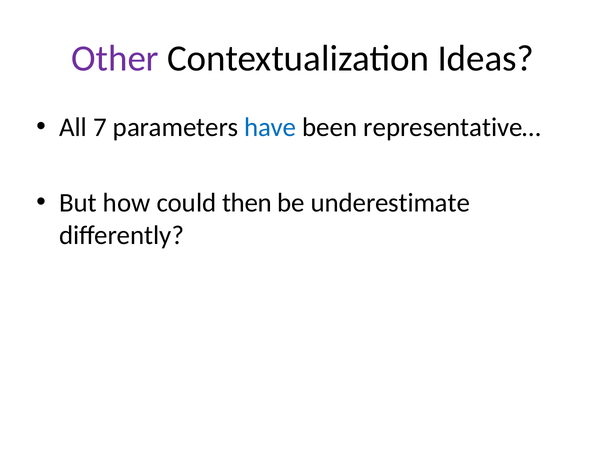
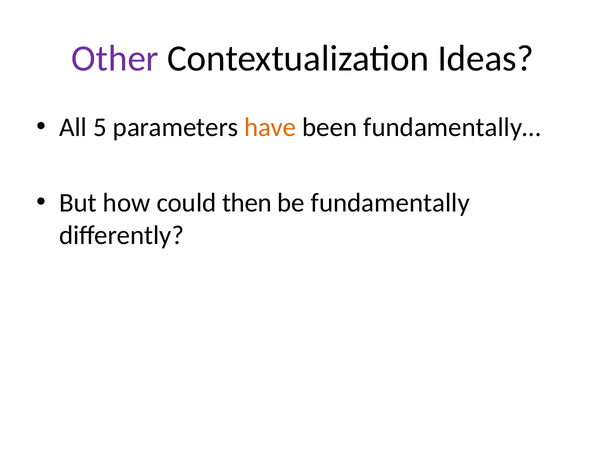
7: 7 -> 5 (100, 127)
have colour: blue -> orange (270, 127)
representative…: representative… -> fundamentally… (452, 127)
underestimate: underestimate -> fundamentally (390, 203)
